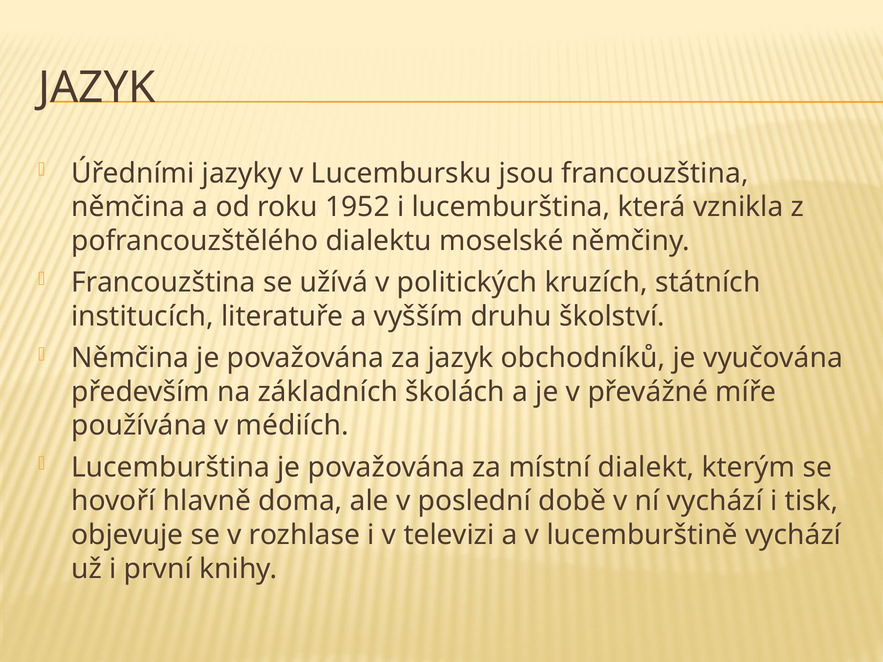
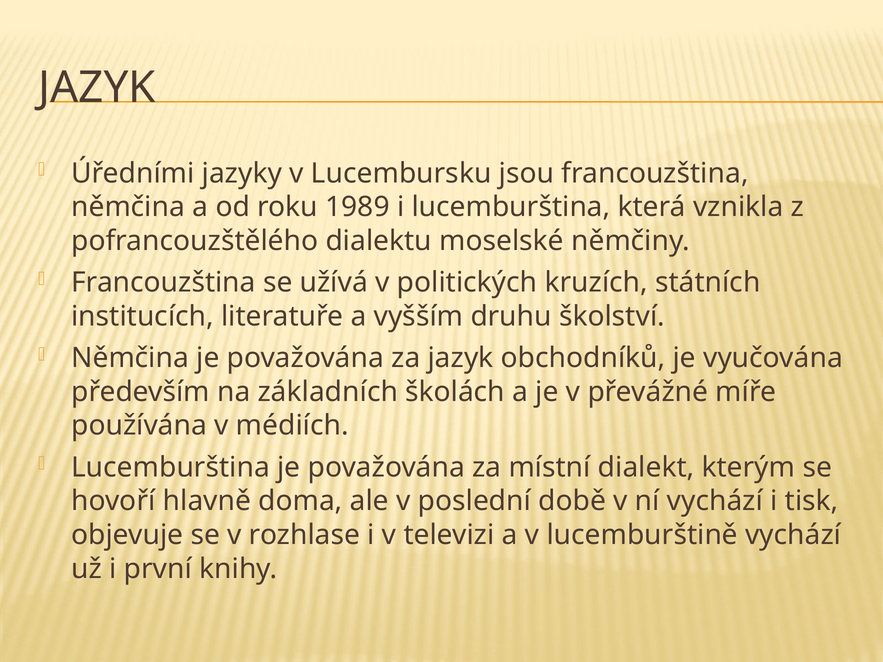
1952: 1952 -> 1989 (357, 207)
